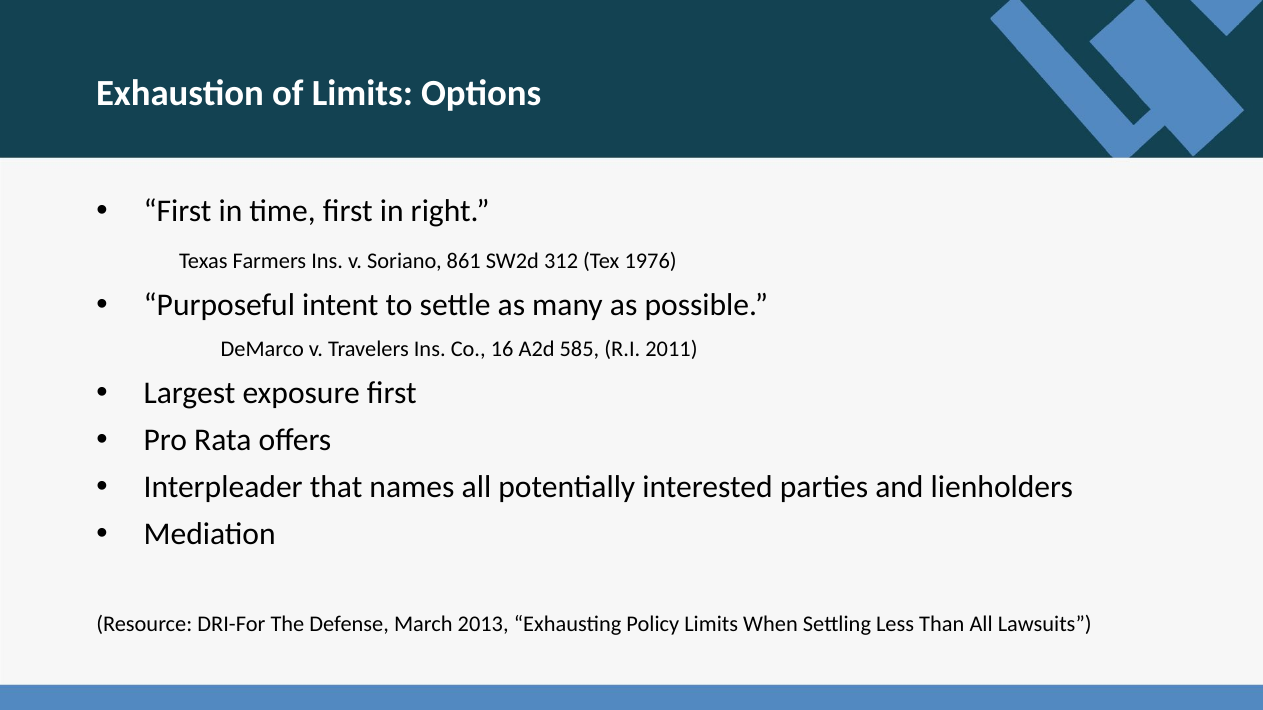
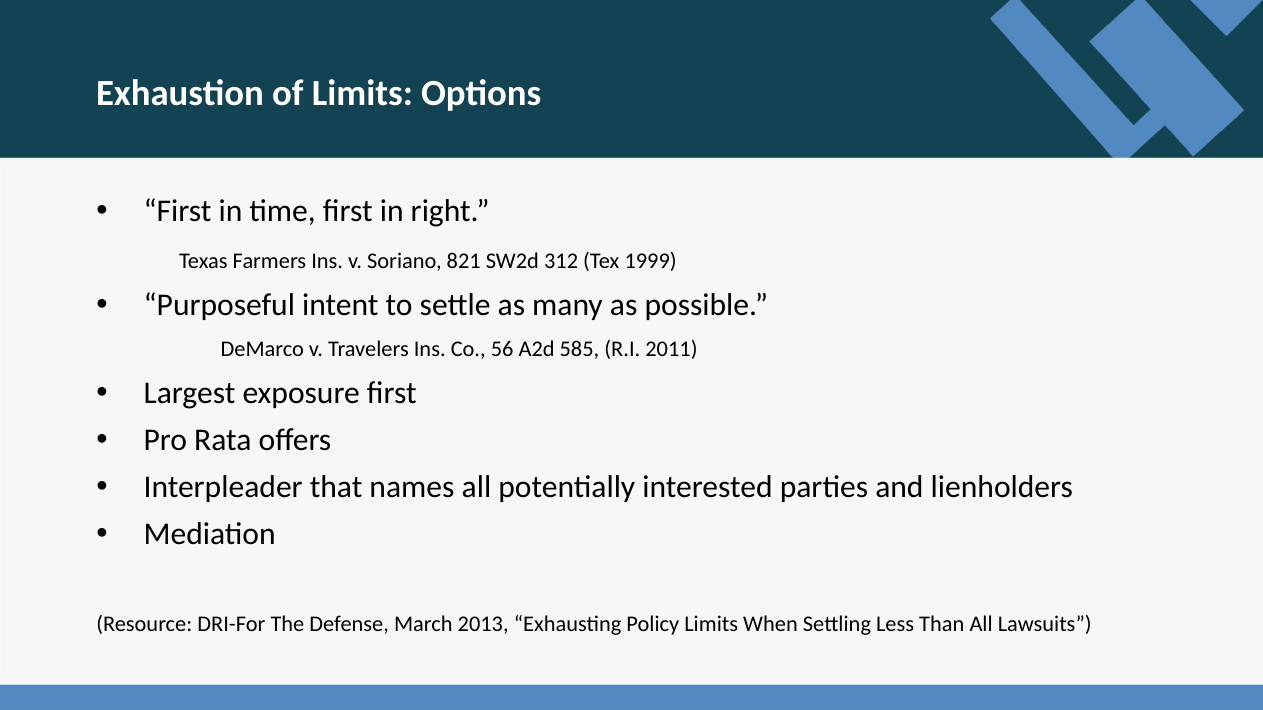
861: 861 -> 821 (464, 261)
1976: 1976 -> 1999 (651, 261)
16: 16 -> 56 (502, 349)
